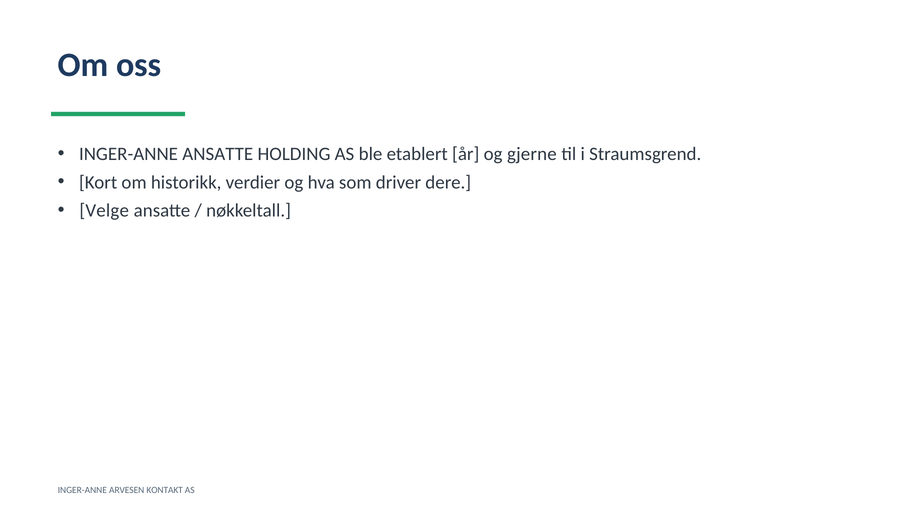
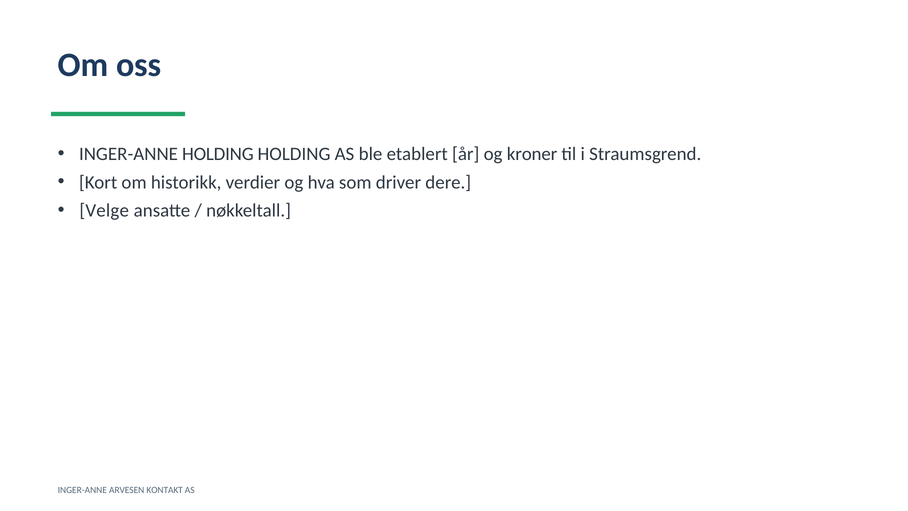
INGER-ANNE ANSATTE: ANSATTE -> HOLDING (218, 154)
gjerne: gjerne -> kroner (532, 154)
